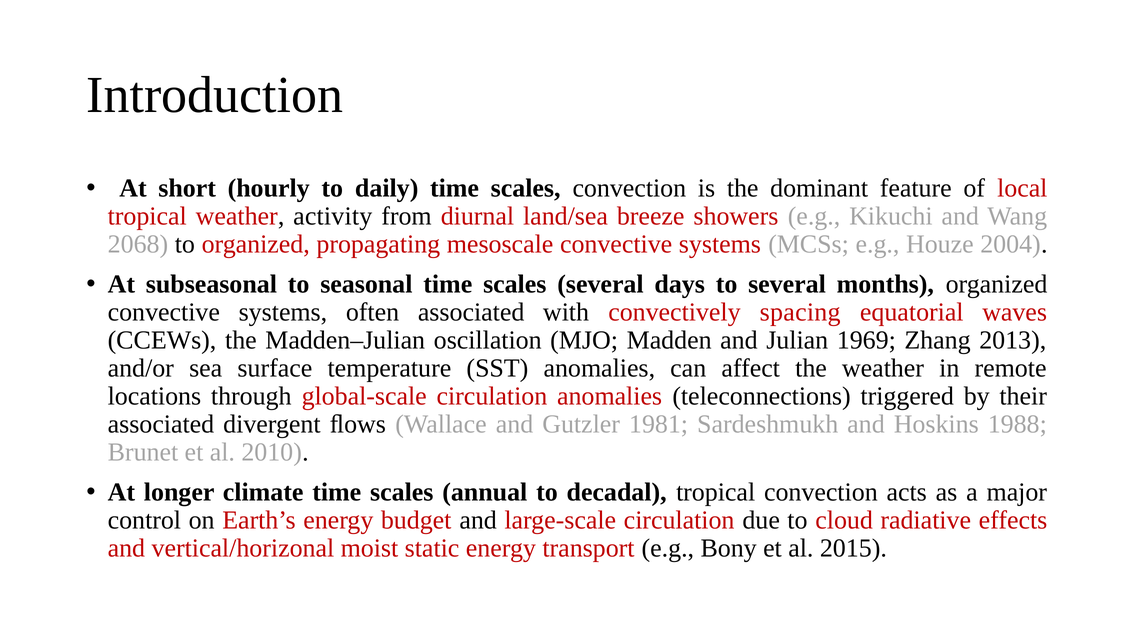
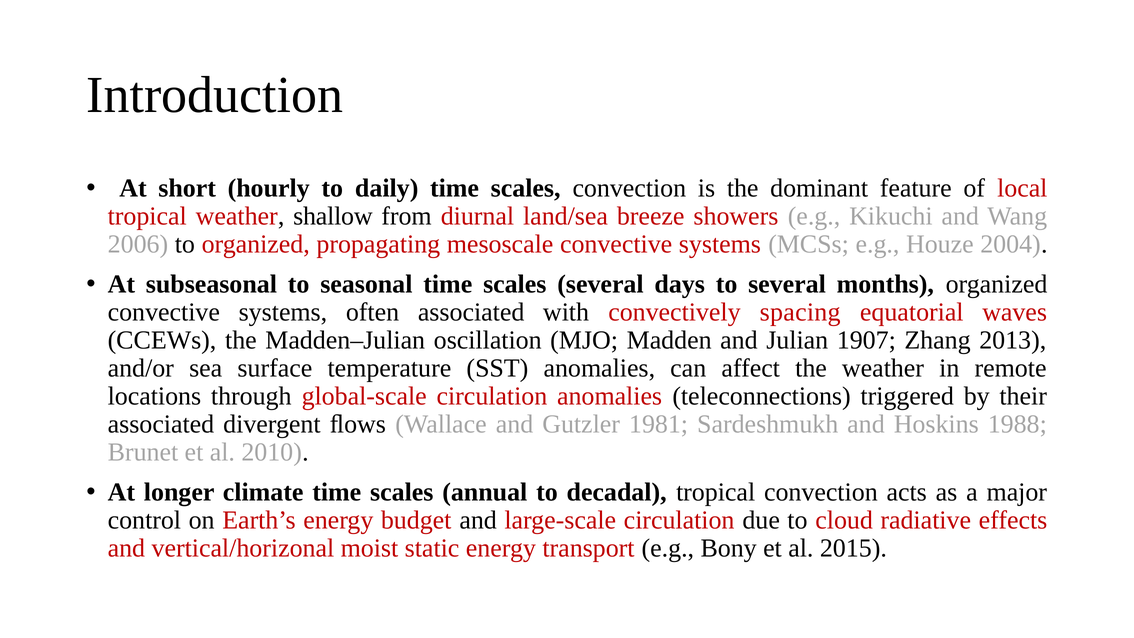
activity: activity -> shallow (333, 216)
2068: 2068 -> 2006 (138, 244)
1969: 1969 -> 1907 (866, 340)
